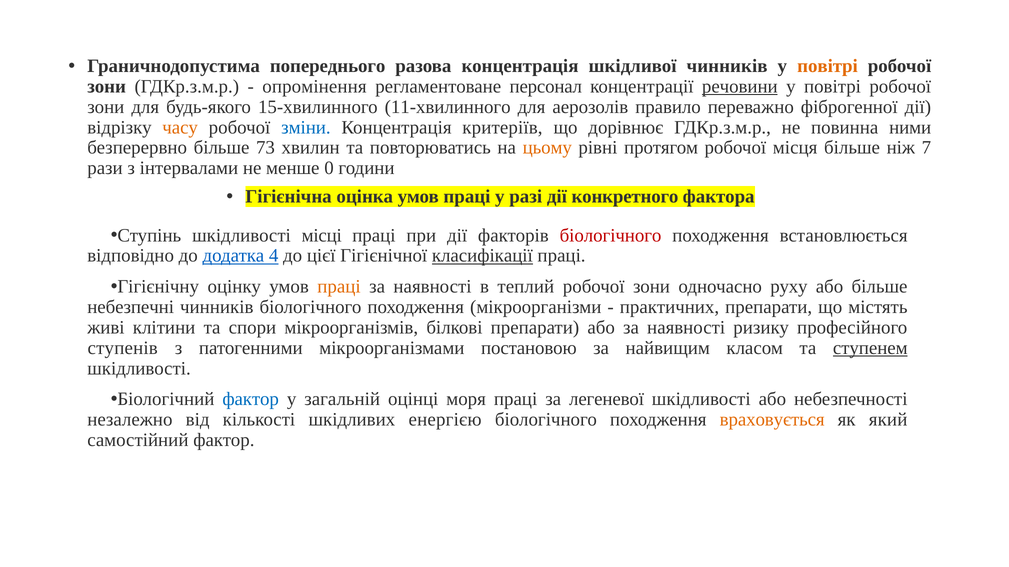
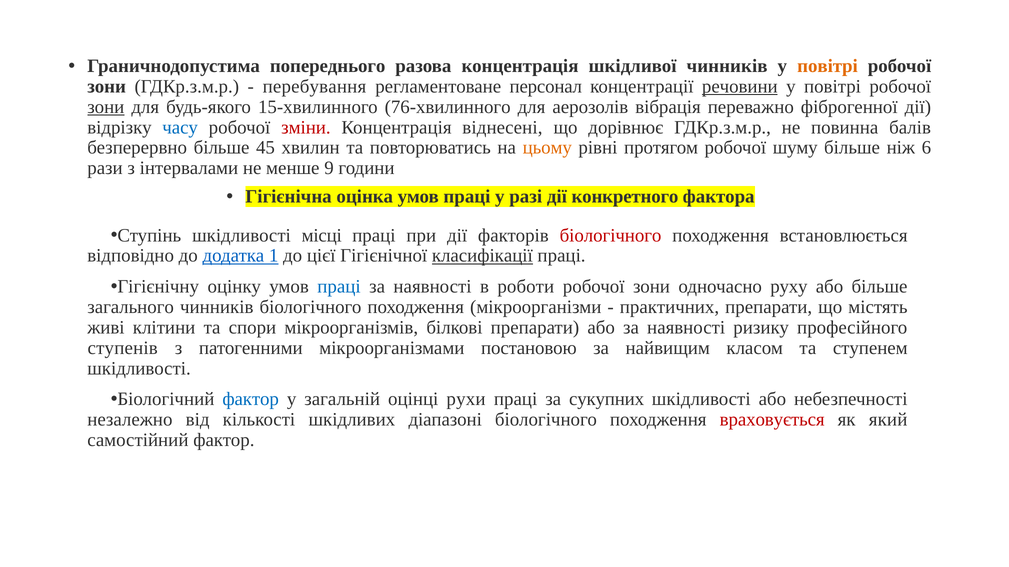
опромінення: опромінення -> перебування (314, 87)
зони underline: none -> present (106, 107)
11-хвилинного: 11-хвилинного -> 76-хвилинного (448, 107)
правило: правило -> вібрація (668, 107)
часу colour: orange -> blue (180, 127)
зміни colour: blue -> red (306, 127)
критеріїв: критеріїв -> віднесені (502, 127)
ними: ними -> балів (910, 127)
73: 73 -> 45 (265, 148)
місця: місця -> шуму (795, 148)
7: 7 -> 6 (926, 148)
0: 0 -> 9 (329, 168)
4: 4 -> 1 (274, 256)
праці colour: orange -> blue (339, 287)
теплий: теплий -> роботи (526, 287)
небезпечні: небезпечні -> загального (131, 307)
ступенем underline: present -> none (870, 348)
моря: моря -> рухи (466, 400)
легеневої: легеневої -> сукупних (607, 400)
енергією: енергією -> діапазоні (445, 420)
враховується colour: orange -> red (772, 420)
